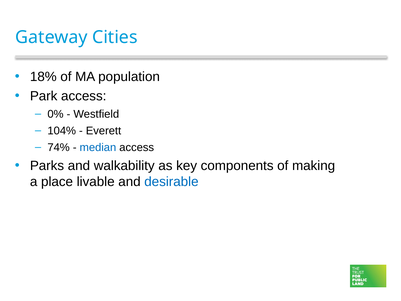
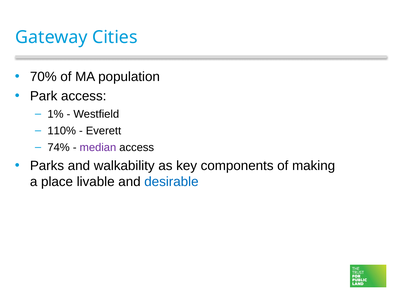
18%: 18% -> 70% (43, 77)
0%: 0% -> 1% (56, 114)
104%: 104% -> 110% (62, 131)
median colour: blue -> purple (98, 147)
